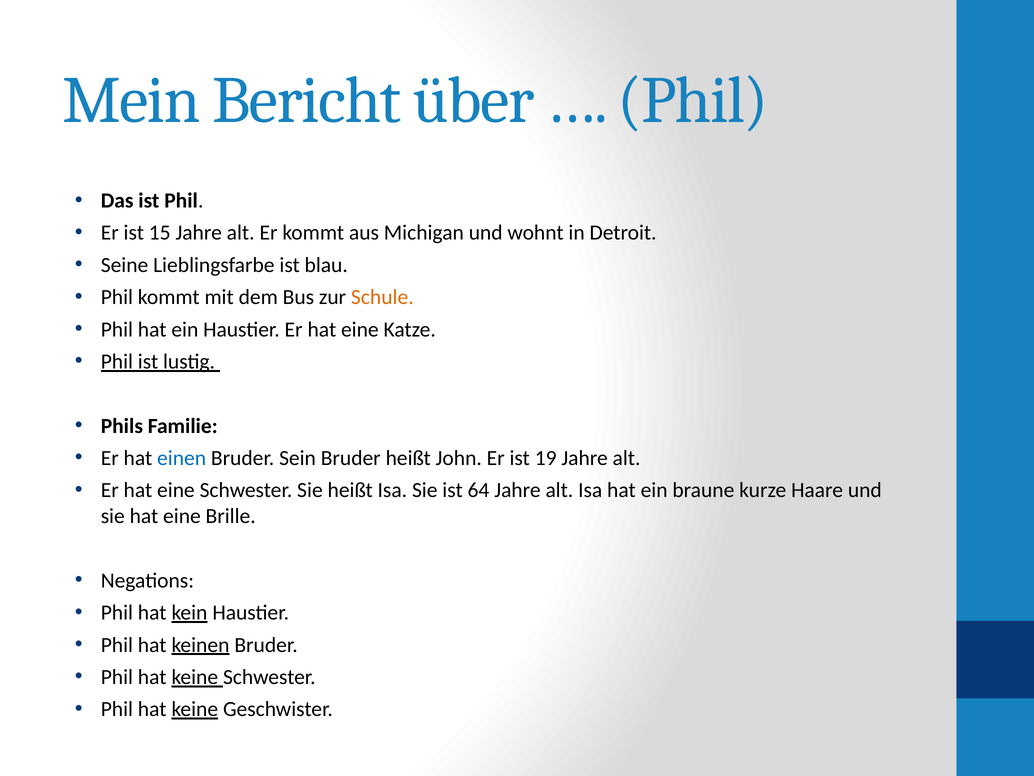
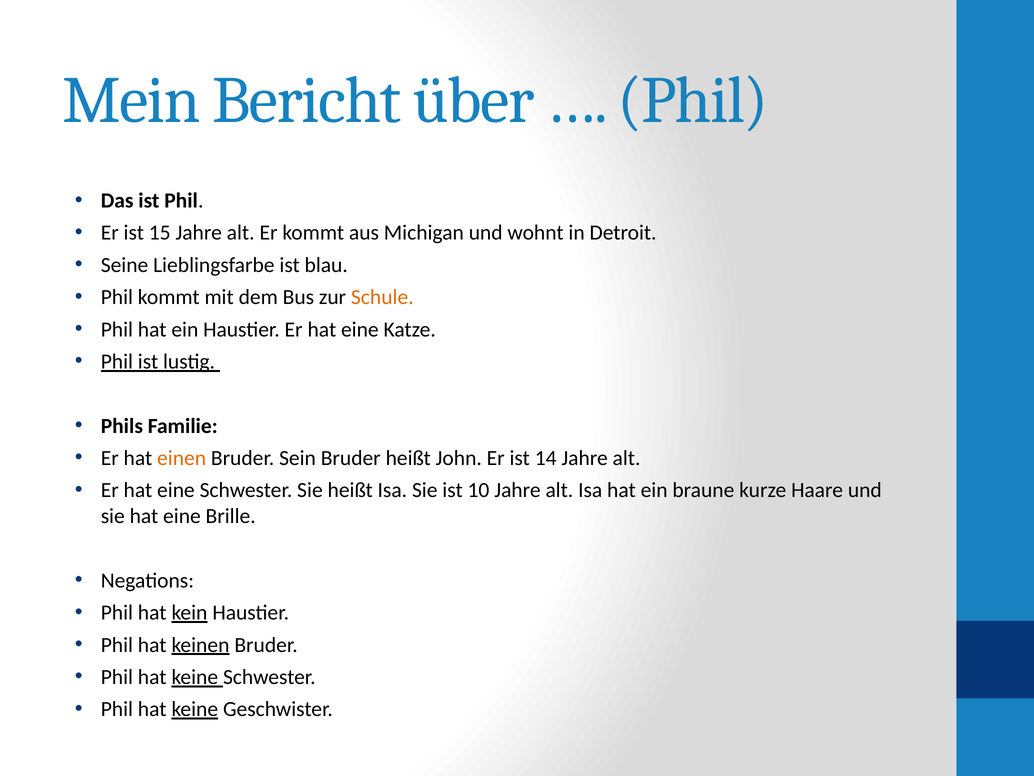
einen colour: blue -> orange (182, 458)
19: 19 -> 14 (546, 458)
64: 64 -> 10 (478, 490)
